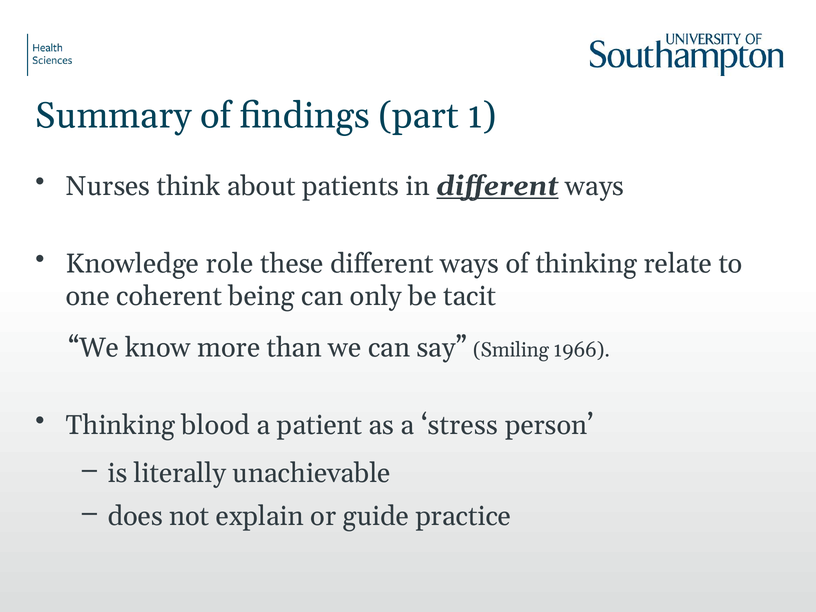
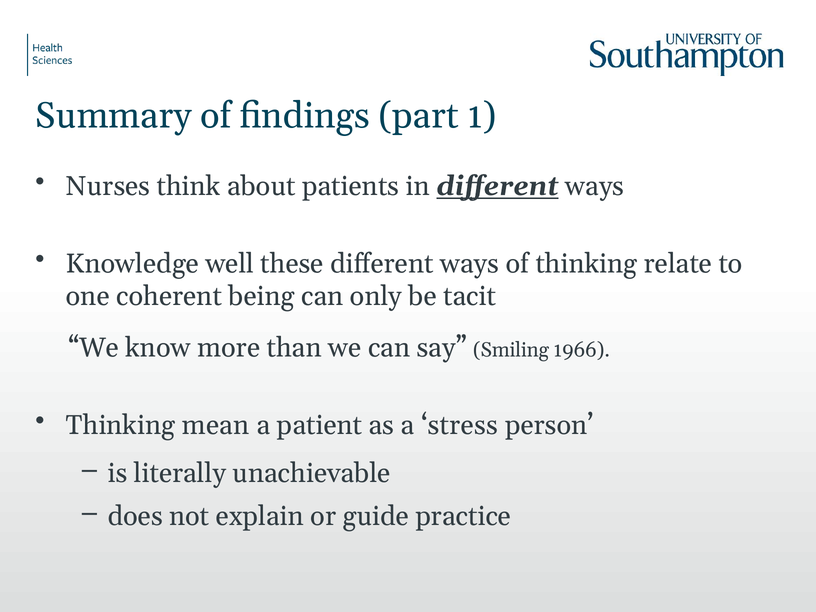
role: role -> well (230, 264)
blood: blood -> mean (216, 425)
